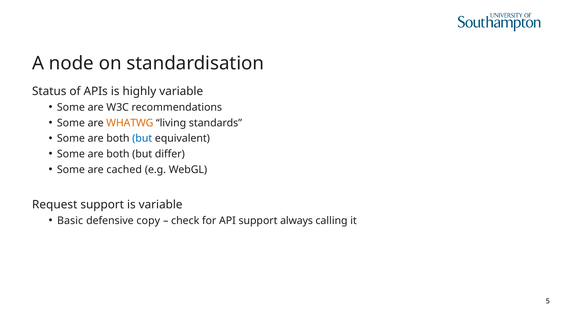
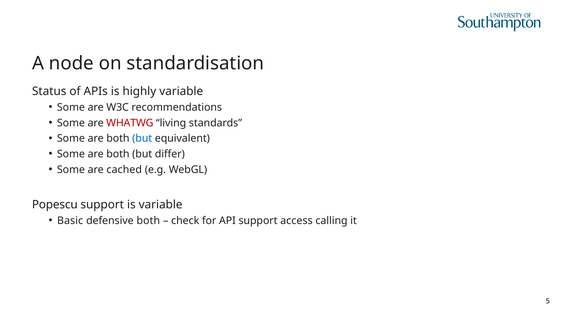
WHATWG colour: orange -> red (130, 123)
Request: Request -> Popescu (55, 205)
defensive copy: copy -> both (148, 221)
always: always -> access (296, 221)
